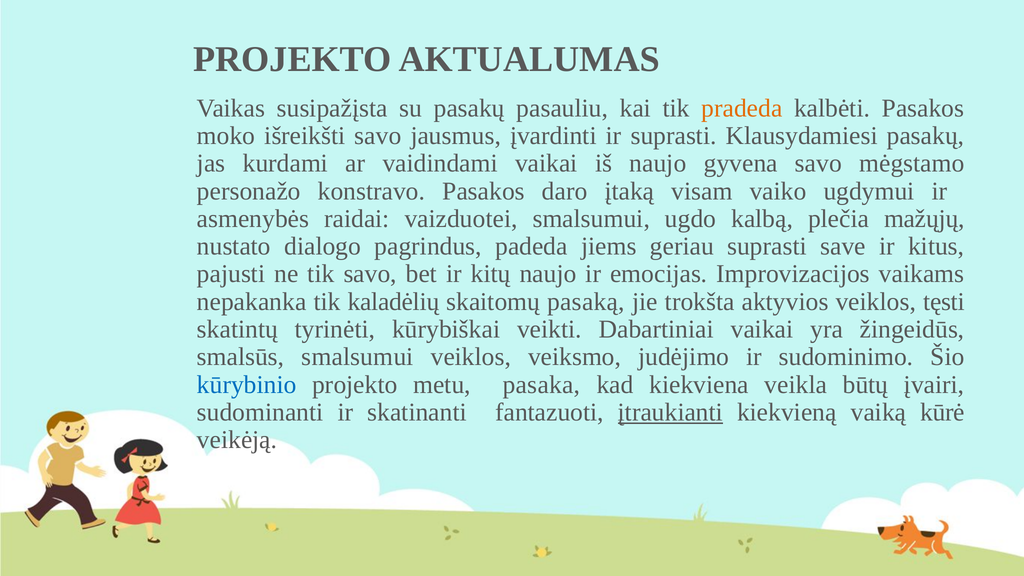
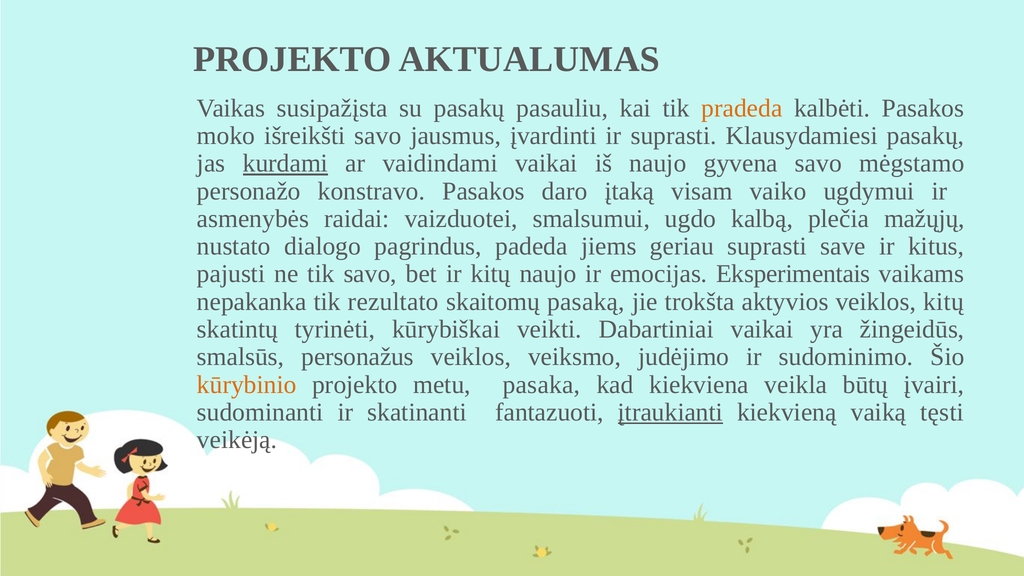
kurdami underline: none -> present (285, 164)
Improvizacijos: Improvizacijos -> Eksperimentais (793, 274)
kaladėlių: kaladėlių -> rezultato (393, 302)
veiklos tęsti: tęsti -> kitų (944, 302)
smalsūs smalsumui: smalsumui -> personažus (358, 357)
kūrybinio colour: blue -> orange (247, 385)
kūrė: kūrė -> tęsti (942, 412)
